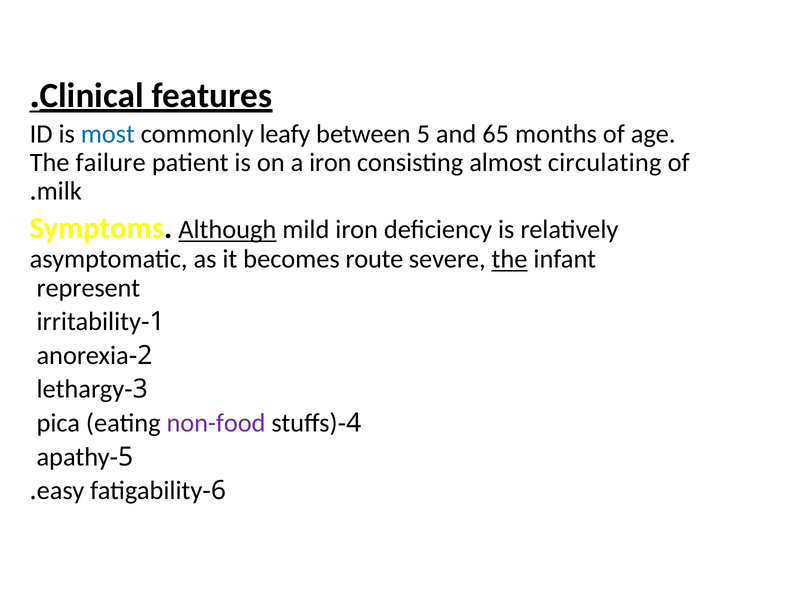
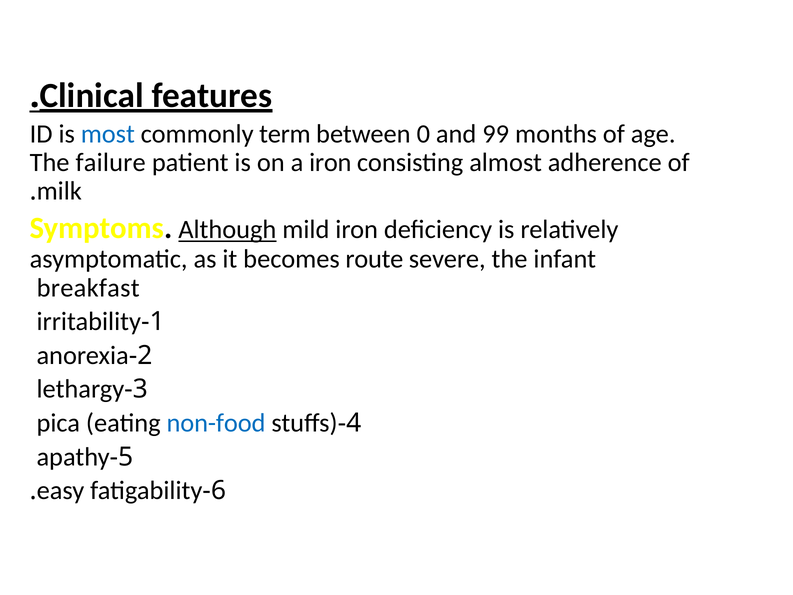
leafy: leafy -> term (285, 134)
between 5: 5 -> 0 (423, 134)
65: 65 -> 99 (496, 134)
circulating: circulating -> adherence (605, 163)
the underline: present -> none (510, 259)
represent: represent -> breakfast (88, 288)
non-food colour: purple -> blue (216, 423)
